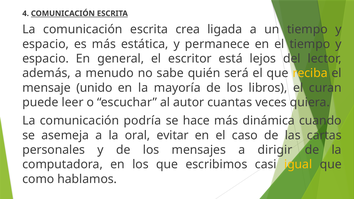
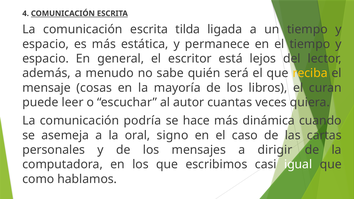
crea: crea -> tilda (188, 29)
unido: unido -> cosas (94, 88)
evitar: evitar -> signo (172, 135)
igual colour: yellow -> white (298, 165)
